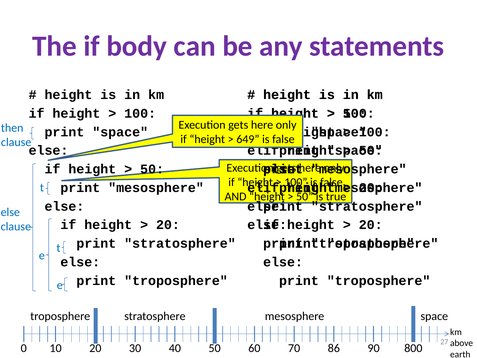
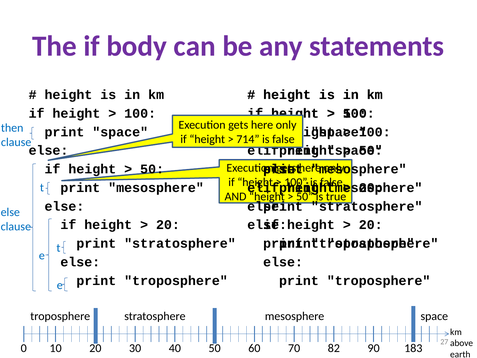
649: 649 -> 714 (248, 139)
86: 86 -> 82 (334, 348)
800: 800 -> 183 (413, 348)
